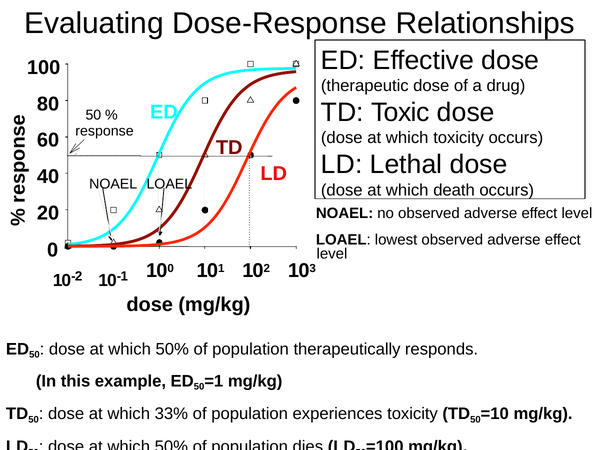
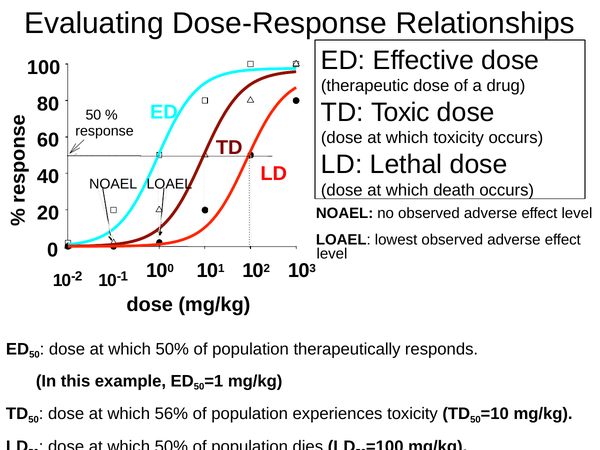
33%: 33% -> 56% (171, 414)
